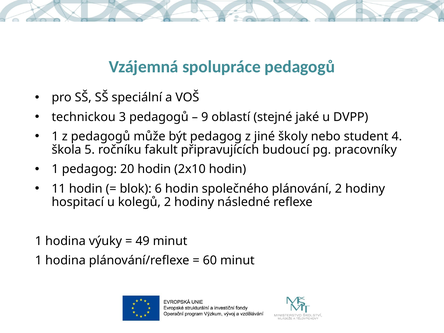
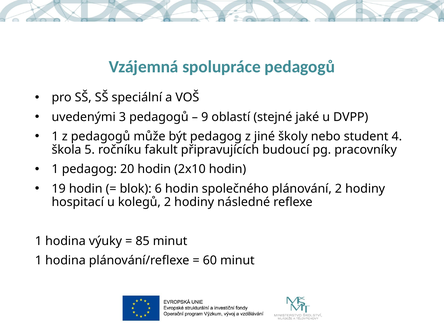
technickou: technickou -> uvedenými (84, 117)
11: 11 -> 19 (59, 189)
49: 49 -> 85 (143, 241)
